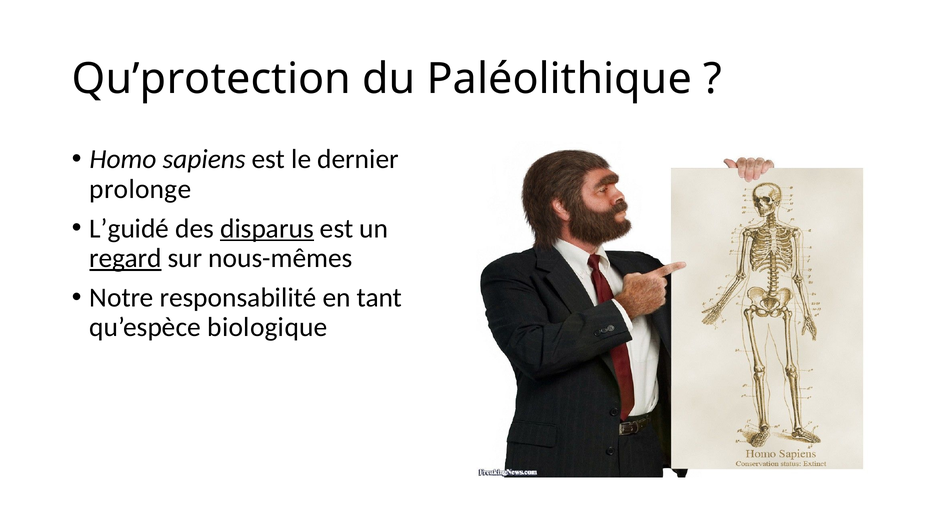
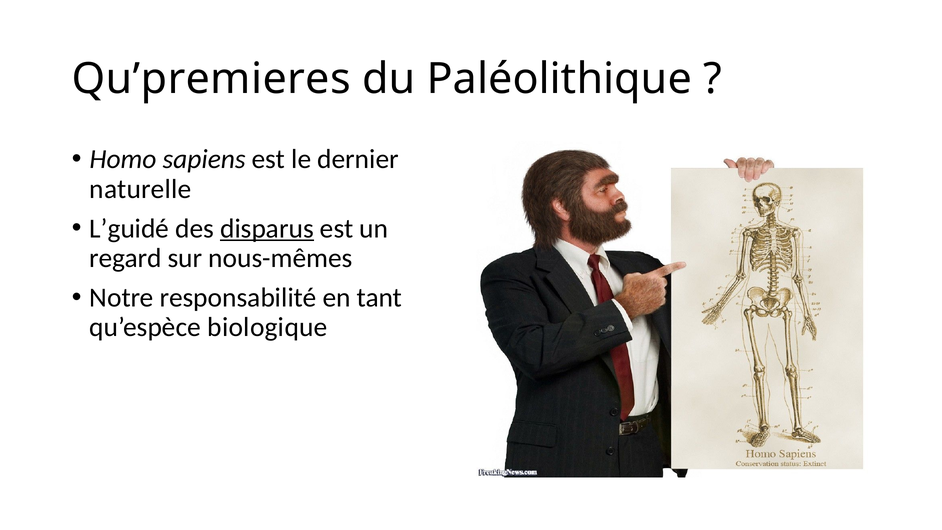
Qu’protection: Qu’protection -> Qu’premieres (211, 79)
prolonge: prolonge -> naturelle (140, 189)
regard underline: present -> none (126, 258)
